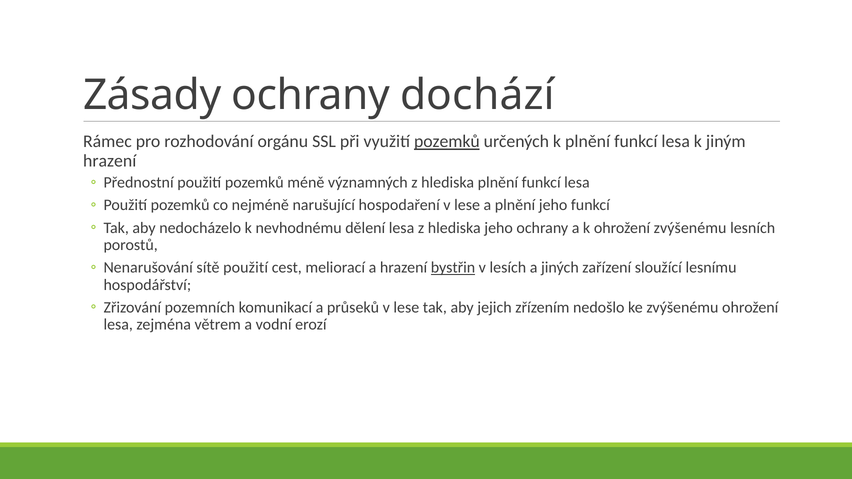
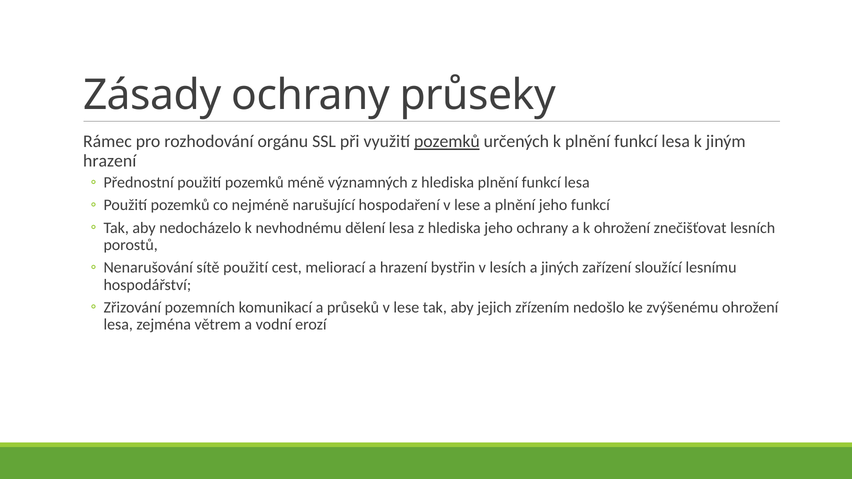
dochází: dochází -> průseky (478, 95)
ohrožení zvýšenému: zvýšenému -> znečišťovat (690, 228)
bystřin underline: present -> none (453, 268)
